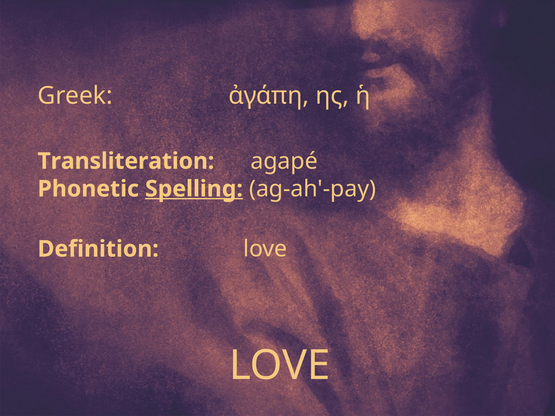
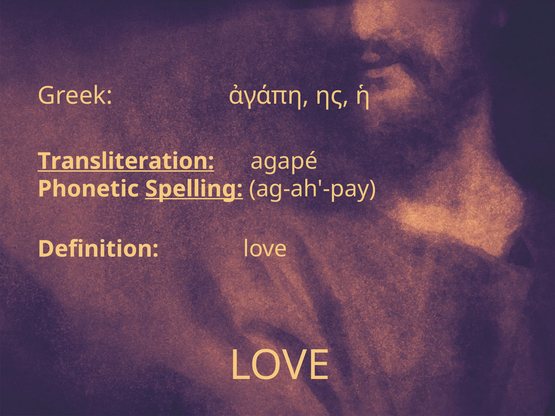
Transliteration underline: none -> present (126, 161)
